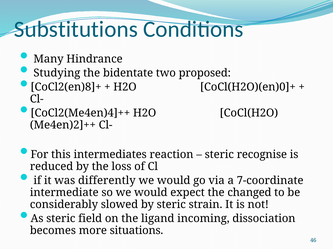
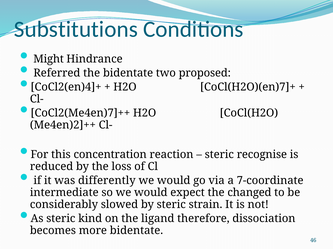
Many: Many -> Might (49, 59)
Studying: Studying -> Referred (57, 73)
CoCl2(en)8]+: CoCl2(en)8]+ -> CoCl2(en)4]+ (66, 87)
CoCl(H2O)(en)0]+: CoCl(H2O)(en)0]+ -> CoCl(H2O)(en)7]+ (248, 87)
CoCl2(Me4en)4]++: CoCl2(Me4en)4]++ -> CoCl2(Me4en)7]++ (80, 113)
intermediates: intermediates -> concentration (110, 155)
field: field -> kind (90, 219)
incoming: incoming -> therefore (203, 219)
more situations: situations -> bidentate (136, 231)
